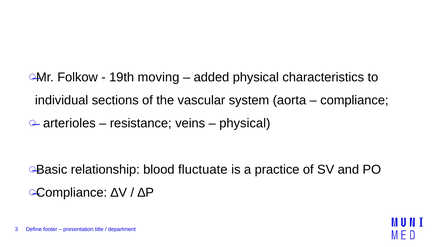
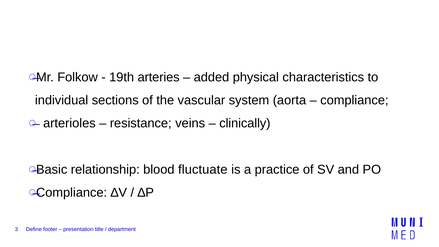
moving: moving -> arteries (159, 77)
physical: physical -> clinically (245, 123)
